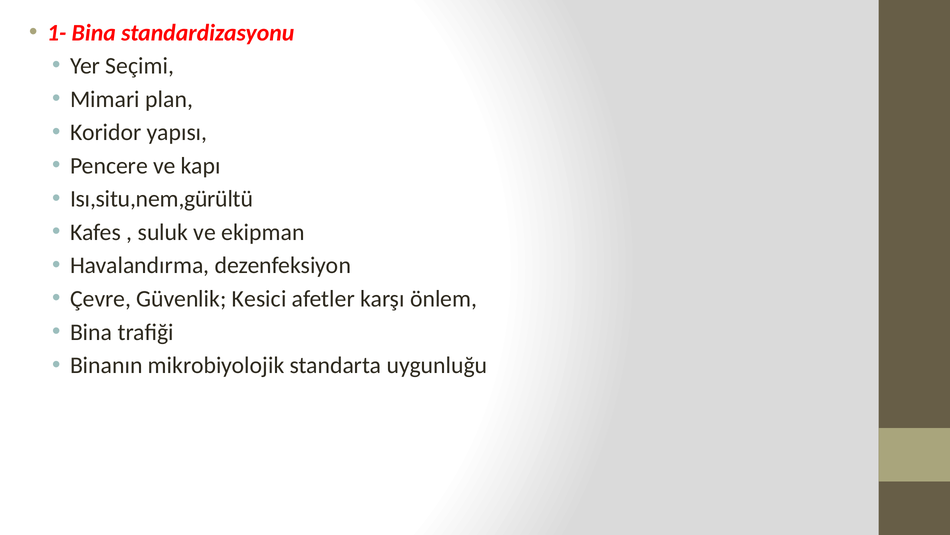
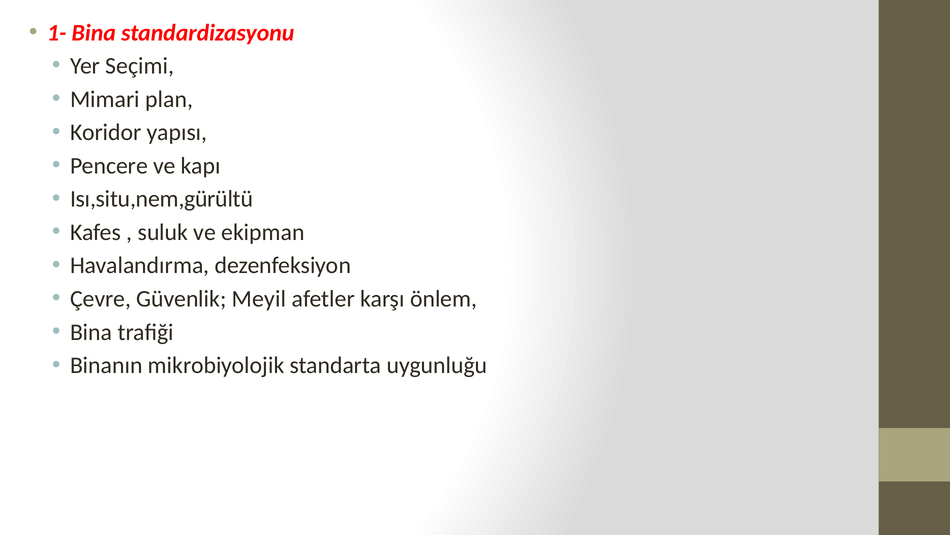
Kesici: Kesici -> Meyil (259, 299)
